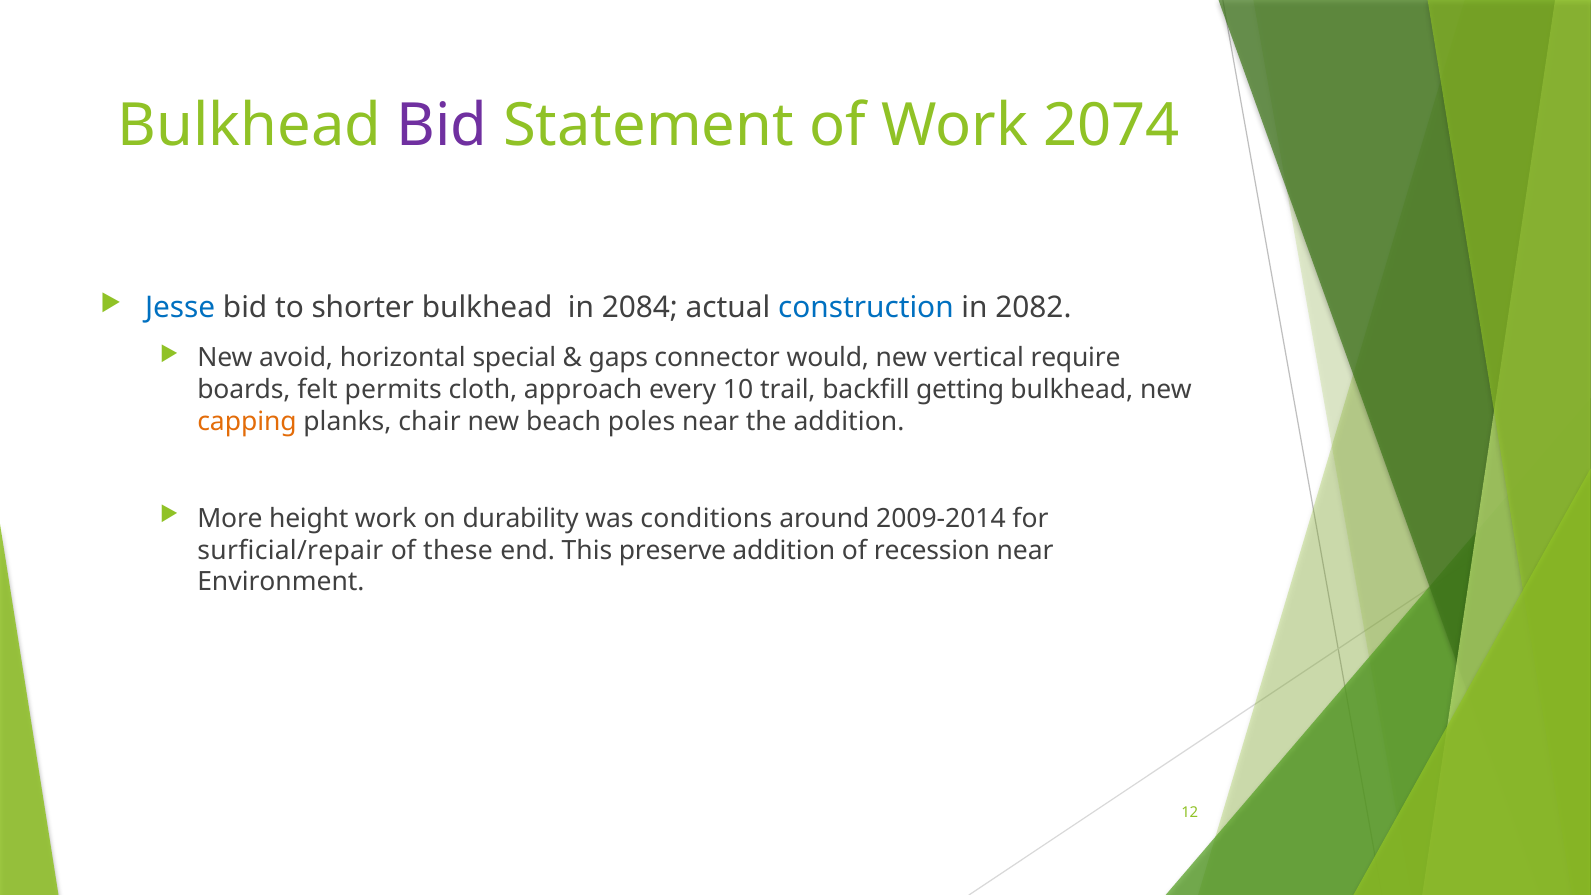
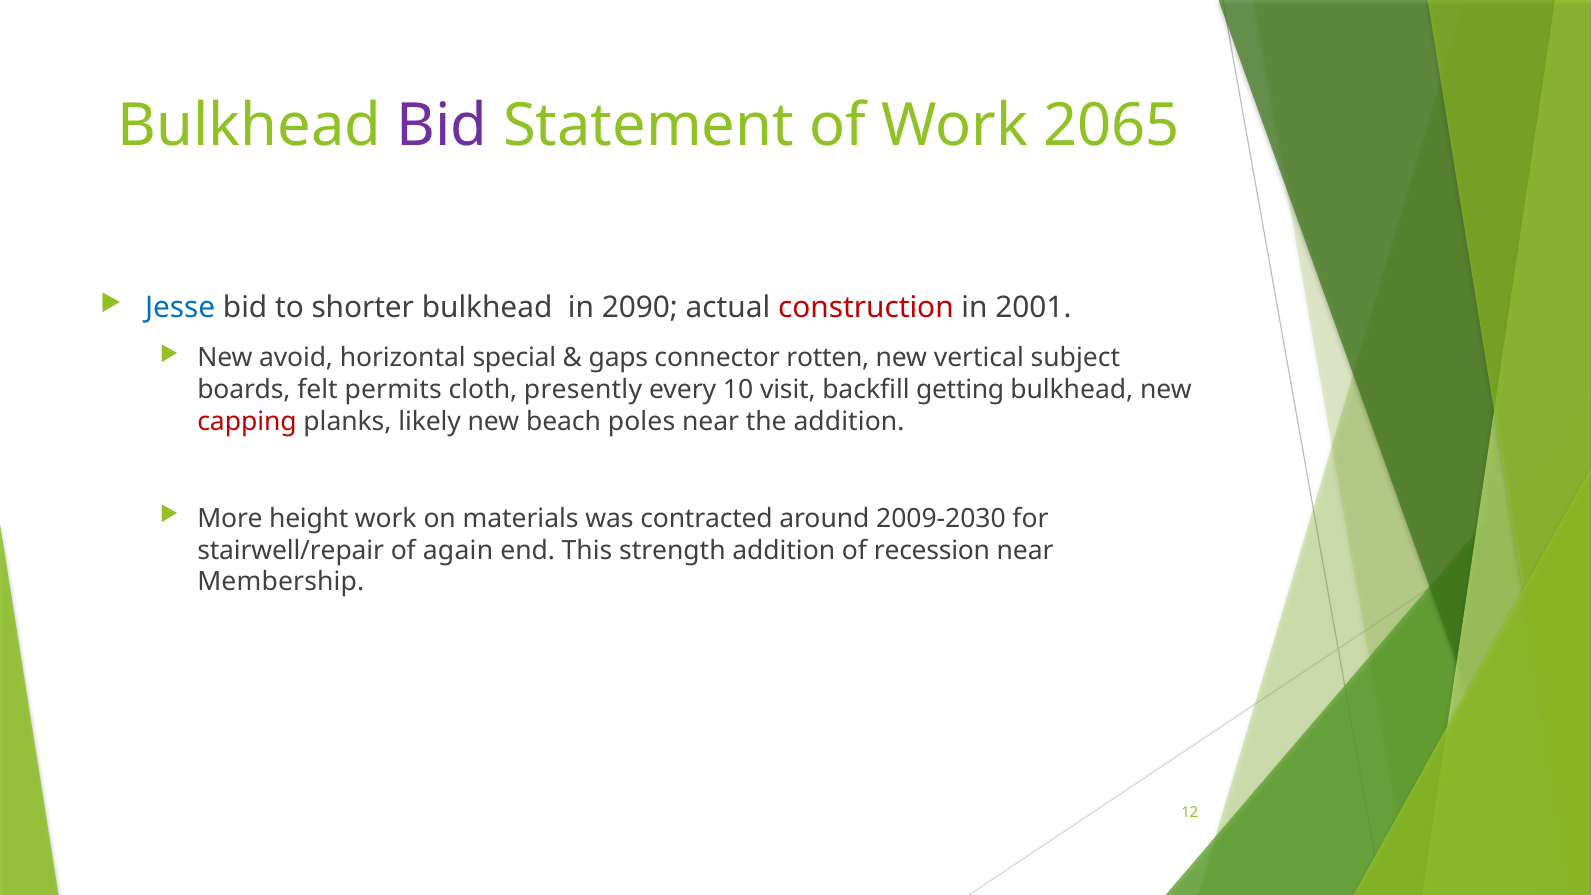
2074: 2074 -> 2065 (1112, 125)
2084: 2084 -> 2090 (640, 308)
construction colour: blue -> red (866, 308)
2082: 2082 -> 2001 (1033, 308)
would: would -> rotten (828, 358)
require: require -> subject (1075, 358)
approach: approach -> presently (583, 390)
trail: trail -> visit (788, 390)
capping colour: orange -> red (247, 422)
chair: chair -> likely (430, 422)
durability: durability -> materials (521, 518)
conditions: conditions -> contracted (707, 518)
2009-2014: 2009-2014 -> 2009-2030 (941, 518)
surficial/repair: surficial/repair -> stairwell/repair (291, 550)
these: these -> again (458, 550)
preserve: preserve -> strength (672, 550)
Environment: Environment -> Membership (281, 582)
